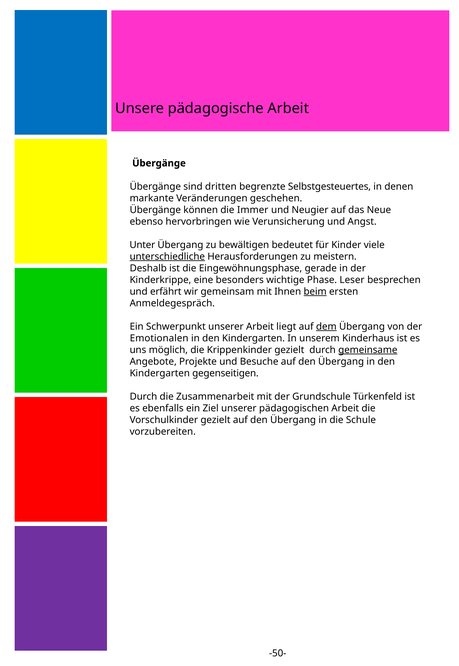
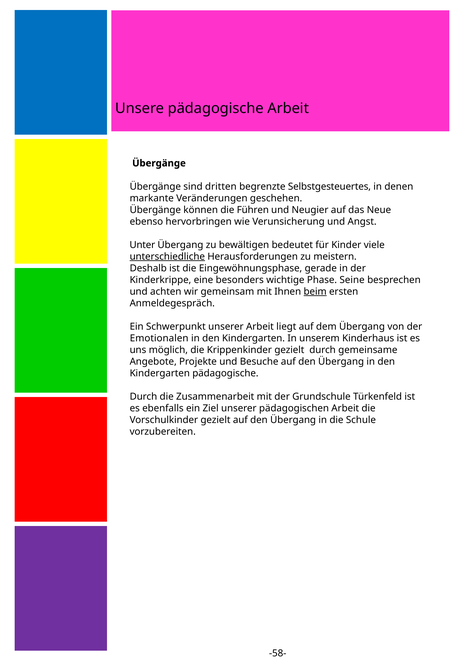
Immer: Immer -> Führen (253, 210)
Leser: Leser -> Seine (352, 280)
erfährt: erfährt -> achten (166, 291)
dem underline: present -> none (326, 326)
gemeinsame underline: present -> none (368, 350)
Kindergarten gegenseitigen: gegenseitigen -> pädagogische (225, 373)
-50-: -50- -> -58- (278, 653)
